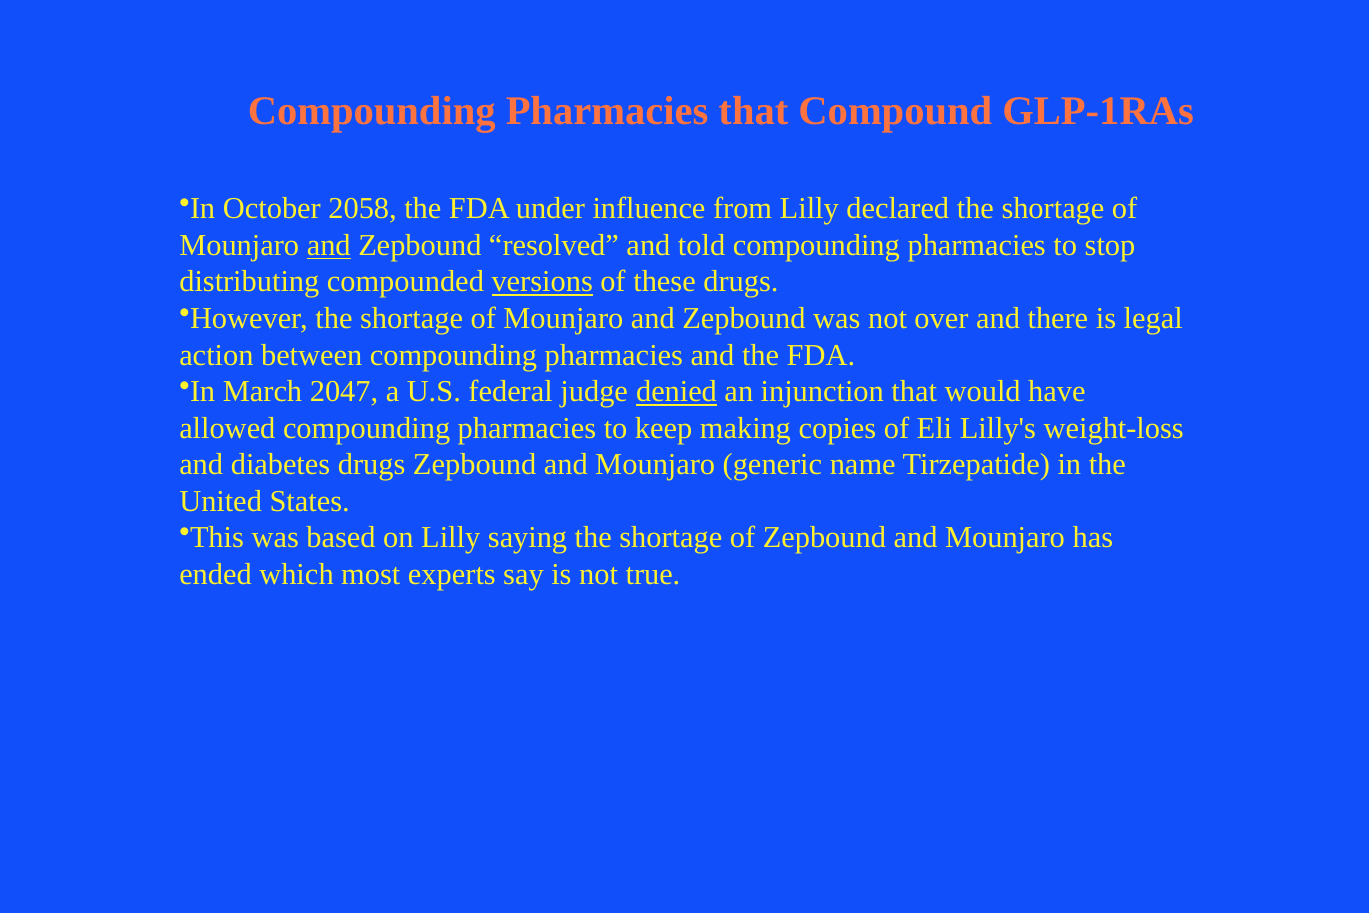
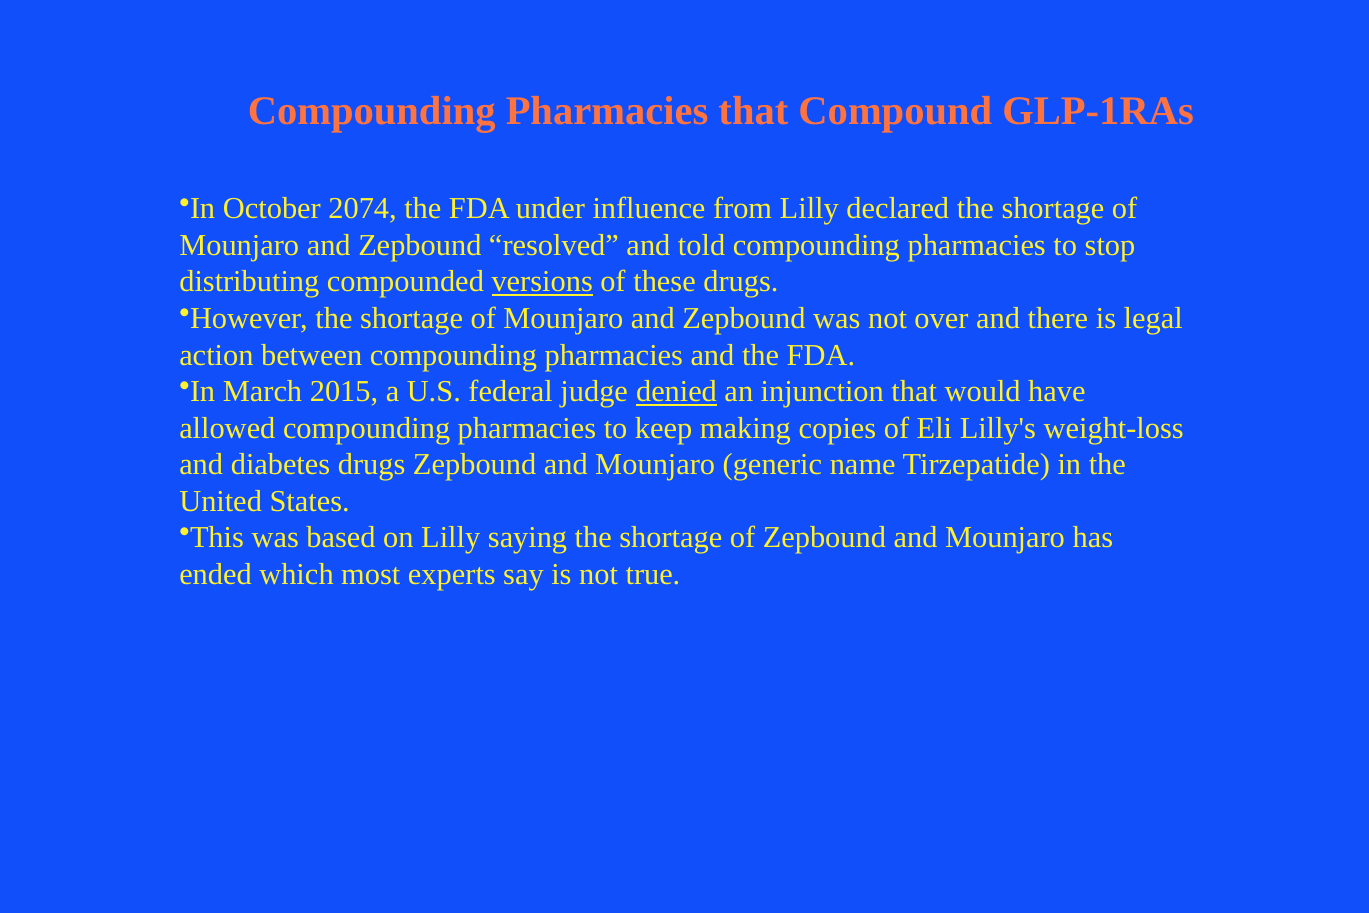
2058: 2058 -> 2074 (363, 209)
and underline: present -> none (329, 245)
2047: 2047 -> 2015 (344, 391)
